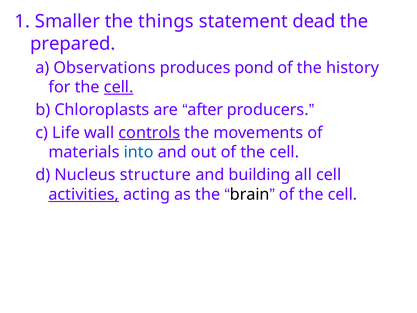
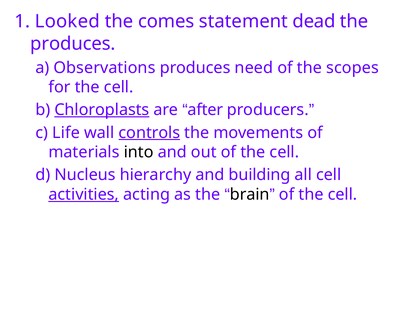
Smaller: Smaller -> Looked (67, 21)
things: things -> comes (166, 21)
prepared: prepared -> produces (73, 44)
pond: pond -> need (254, 68)
history: history -> scopes (353, 68)
cell underline: present -> none (119, 87)
Chloroplasts underline: none -> present (102, 110)
into colour: blue -> black (139, 152)
structure: structure -> hierarchy (156, 175)
